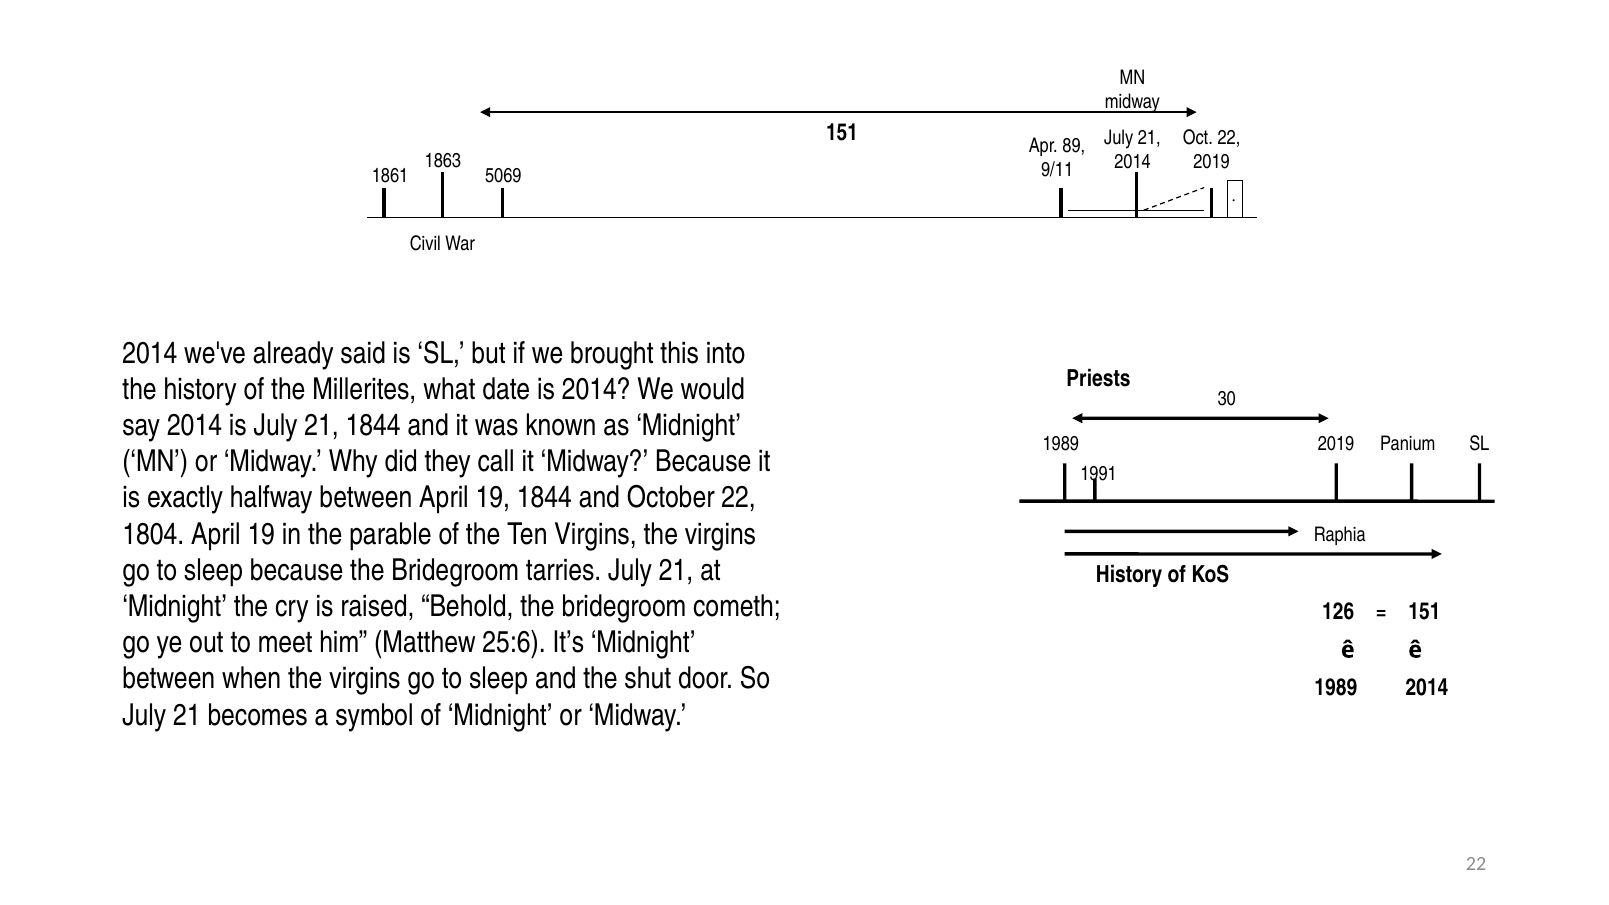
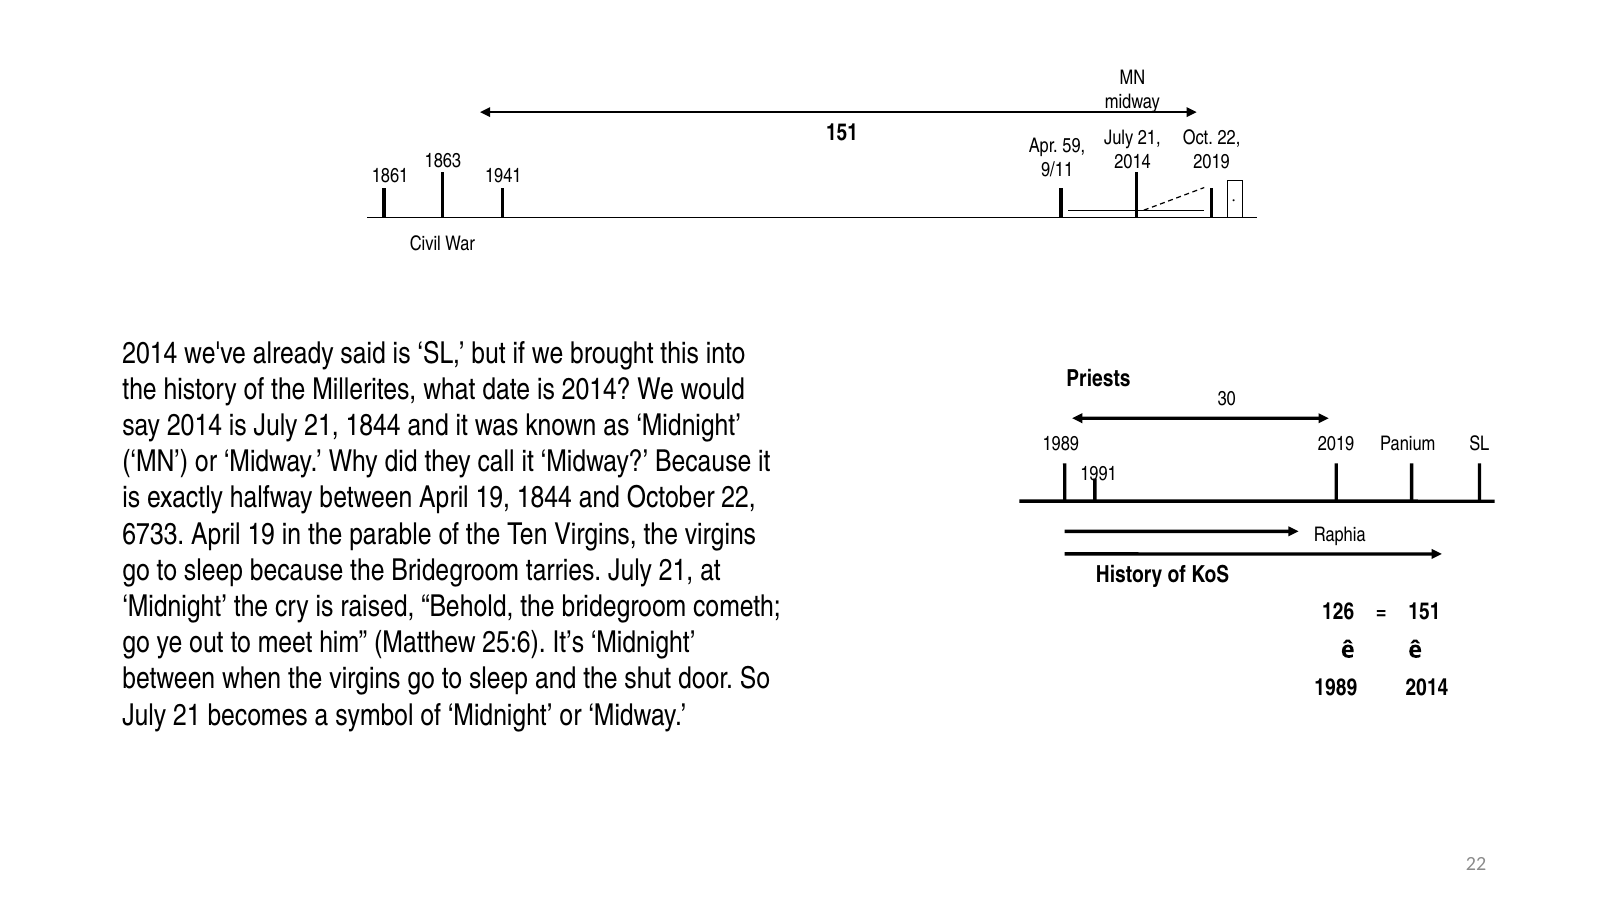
89: 89 -> 59 (1074, 145)
5069: 5069 -> 1941 (503, 176)
1804: 1804 -> 6733 (153, 534)
